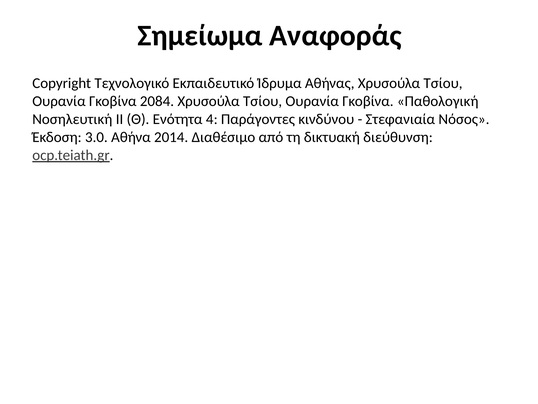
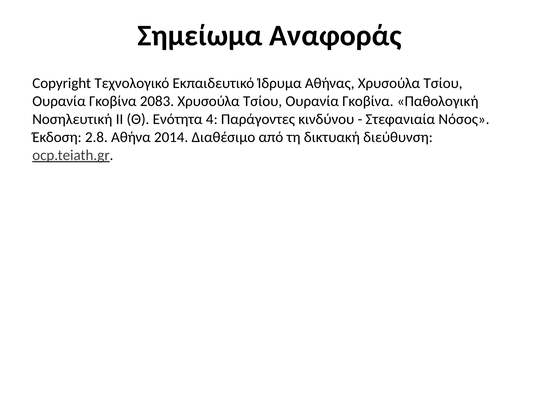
2084: 2084 -> 2083 (157, 101)
3.0: 3.0 -> 2.8 (96, 137)
